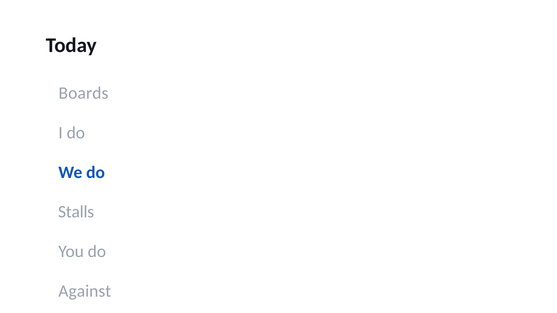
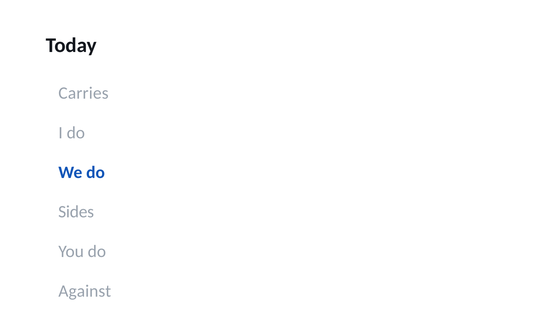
Boards: Boards -> Carries (83, 93)
Stalls: Stalls -> Sides (76, 212)
